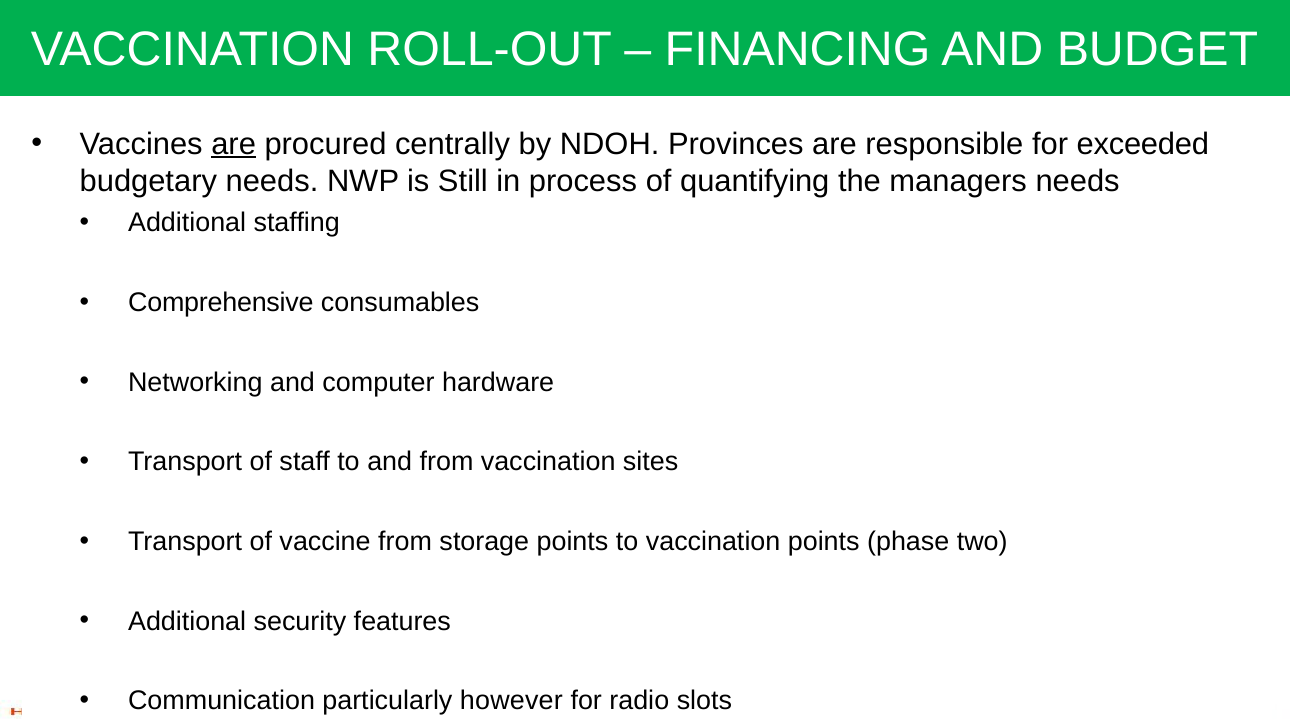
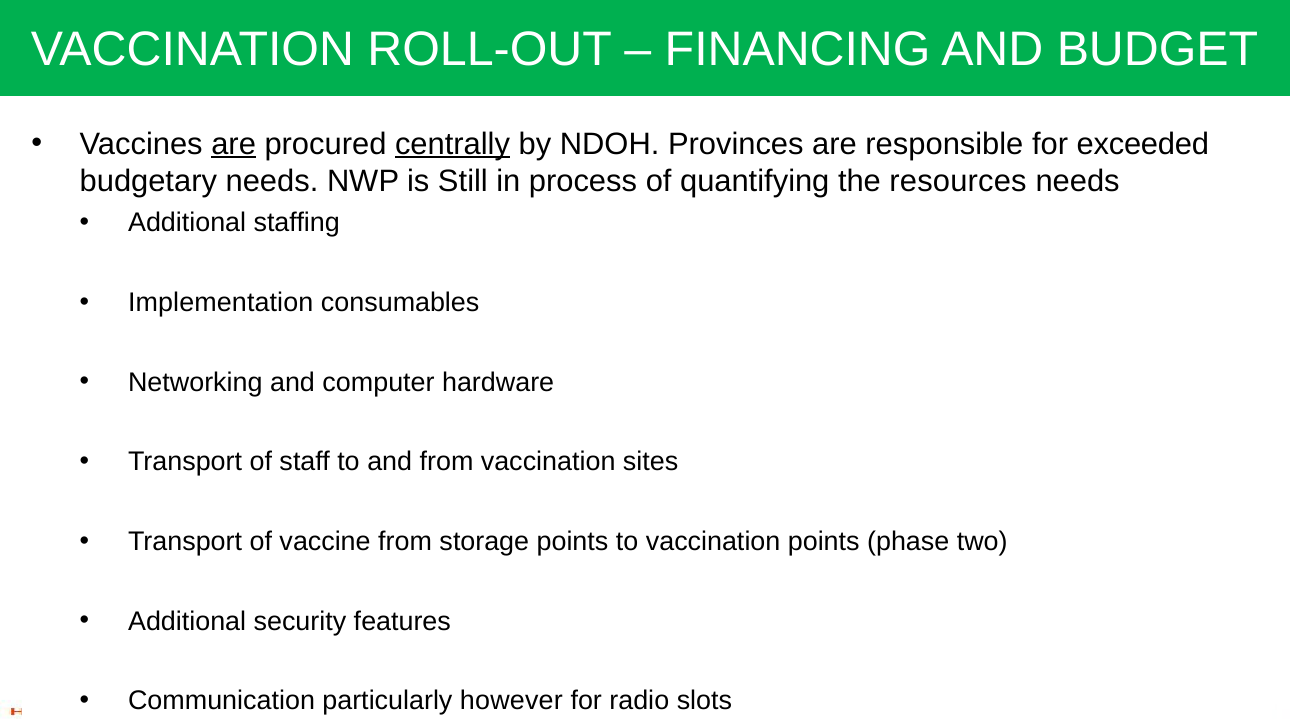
centrally underline: none -> present (453, 144)
managers: managers -> resources (958, 181)
Comprehensive: Comprehensive -> Implementation (221, 303)
